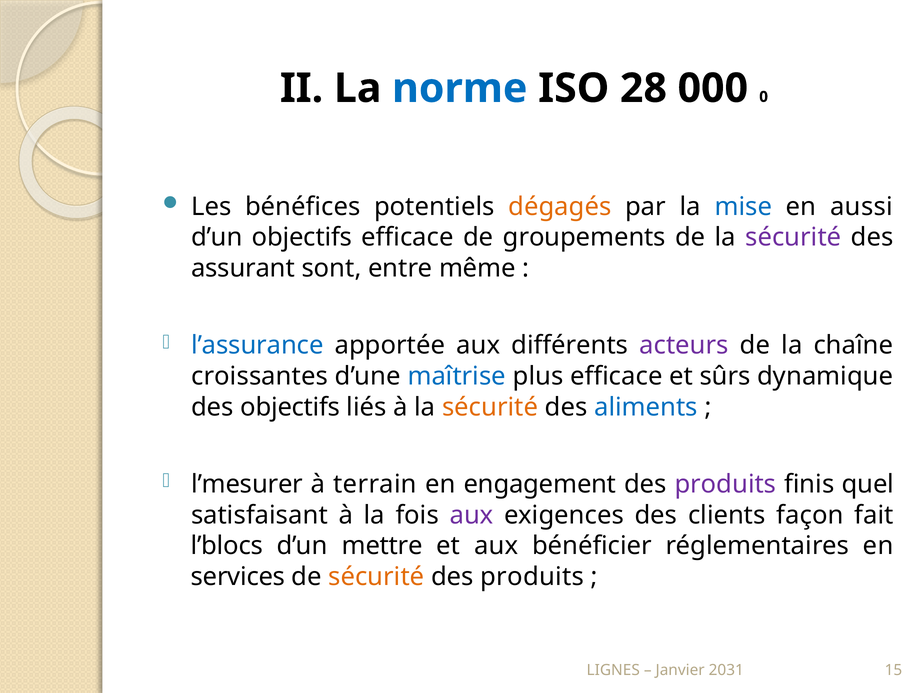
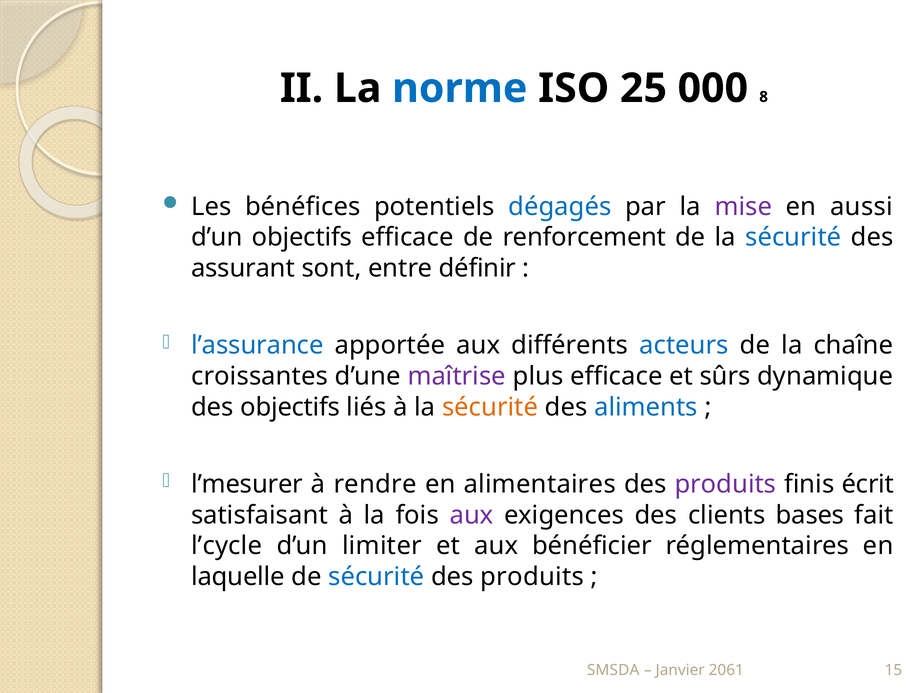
28: 28 -> 25 (643, 88)
0: 0 -> 8 (764, 97)
dégagés colour: orange -> blue (560, 207)
mise colour: blue -> purple (743, 207)
groupements: groupements -> renforcement (584, 238)
sécurité colour: purple -> blue (793, 238)
même: même -> définir (477, 268)
acteurs colour: purple -> blue (684, 345)
maîtrise colour: blue -> purple (457, 376)
terrain: terrain -> rendre (375, 484)
engagement: engagement -> alimentaires (540, 484)
quel: quel -> écrit (868, 484)
façon: façon -> bases (810, 515)
l’blocs: l’blocs -> l’cycle (227, 546)
mettre: mettre -> limiter (382, 546)
services: services -> laquelle (238, 577)
sécurité colour: orange -> blue (376, 577)
LIGNES: LIGNES -> SMSDA (613, 670)
2031: 2031 -> 2061 (726, 670)
